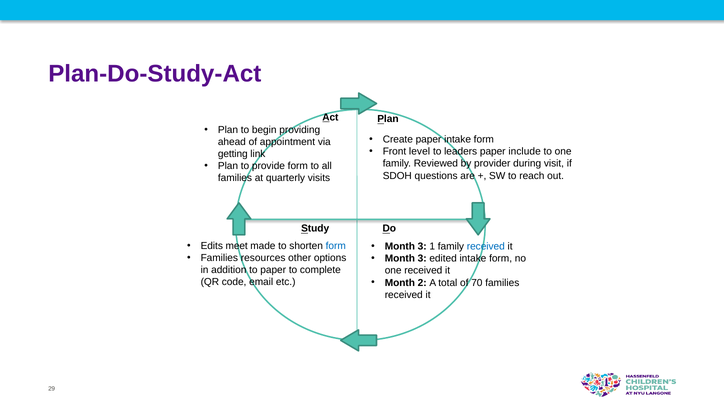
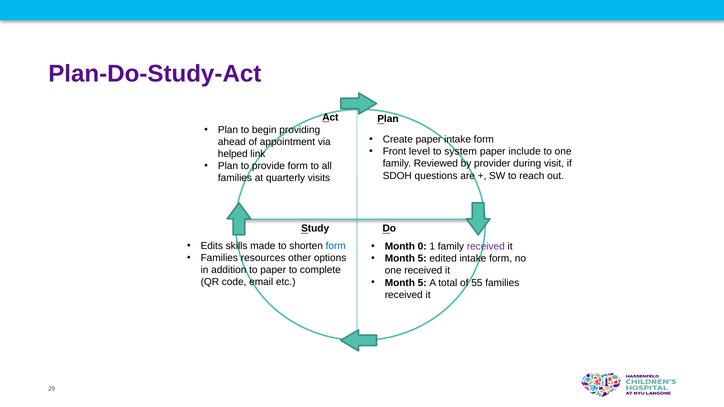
leaders: leaders -> system (461, 152)
getting: getting -> helped (233, 154)
meet: meet -> skills (237, 246)
3: 3 -> 0 (422, 247)
received colour: blue -> purple (486, 247)
3: 3 -> 5 (422, 259)
2: 2 -> 5 (422, 283)
70: 70 -> 55 (477, 283)
